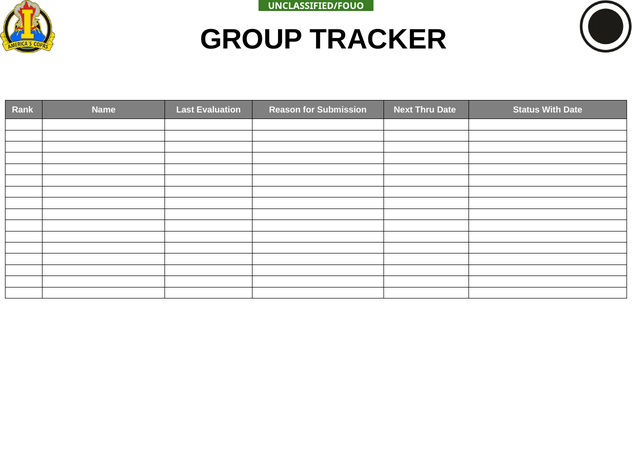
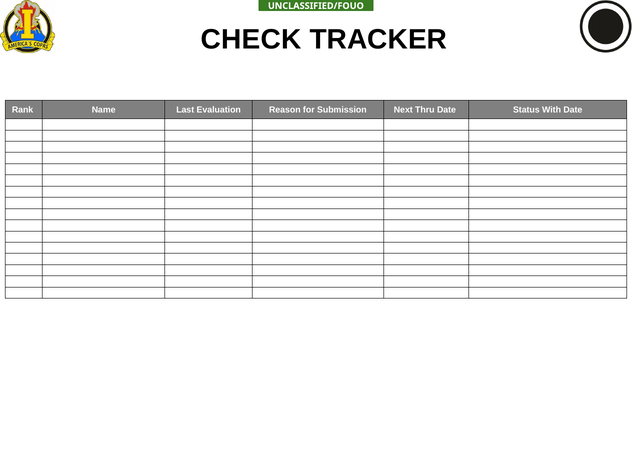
GROUP: GROUP -> CHECK (251, 39)
